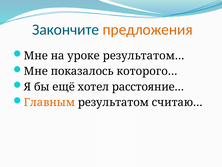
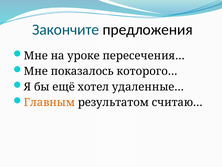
предложения colour: orange -> black (148, 30)
результатом…: результатом… -> пересечения… (144, 56)
расстояние…: расстояние… -> удаленные… (148, 87)
